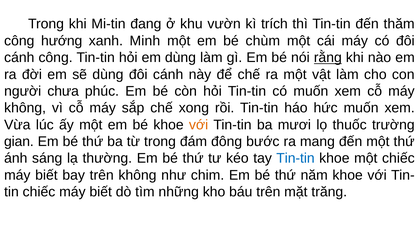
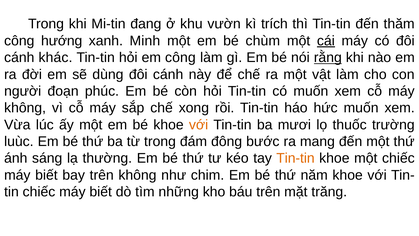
cái underline: none -> present (326, 41)
cánh công: công -> khác (55, 58)
em dùng: dùng -> công (180, 58)
chưa: chưa -> đoạn (63, 91)
gian: gian -> luùc (19, 141)
Tin-tin colour: blue -> orange (295, 158)
